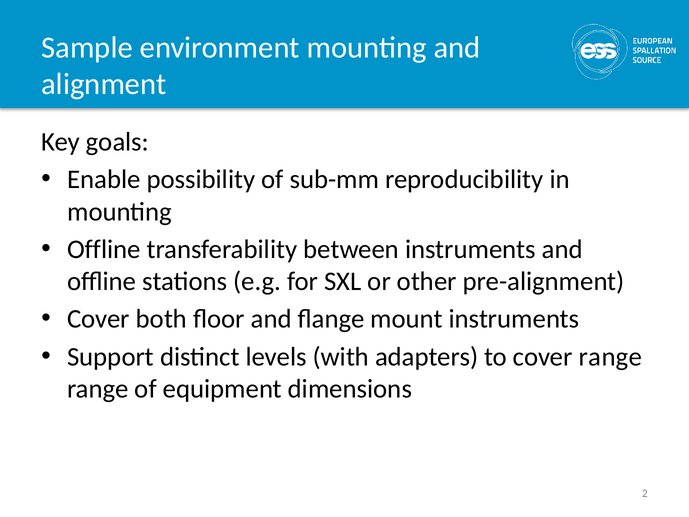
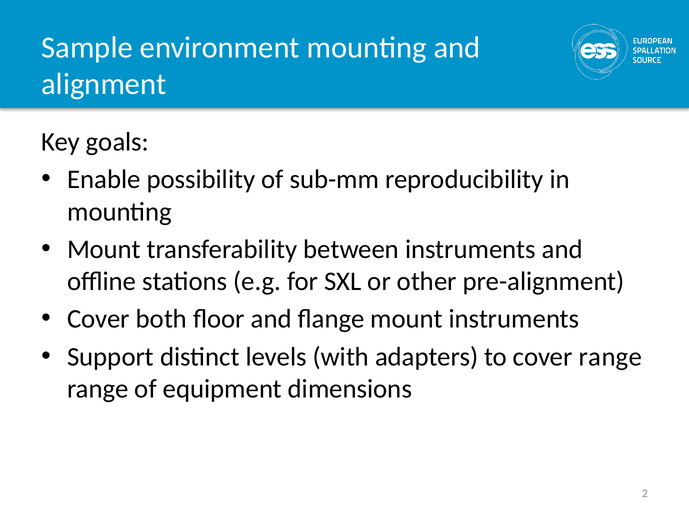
Offline: Offline -> Mount (104, 249)
